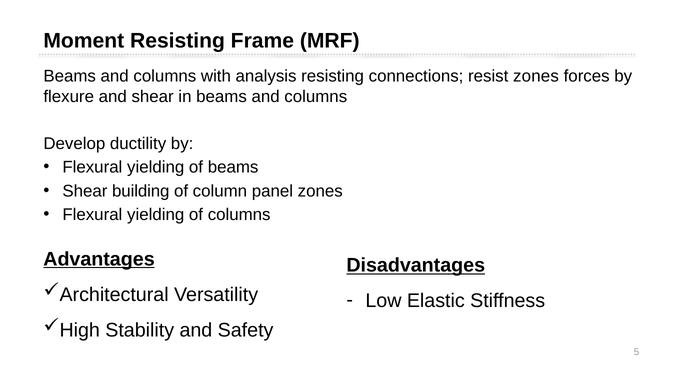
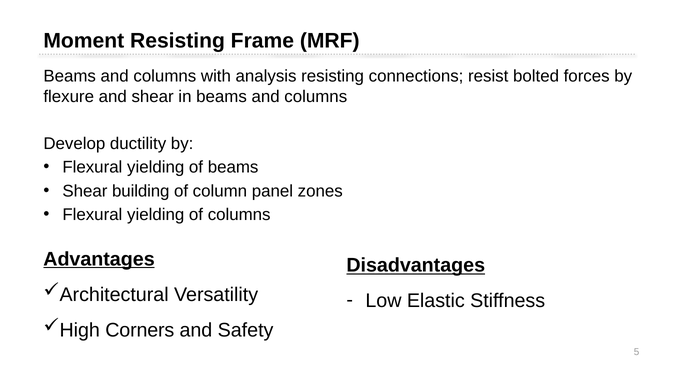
resist zones: zones -> bolted (536, 76)
Stability: Stability -> Corners (140, 330)
